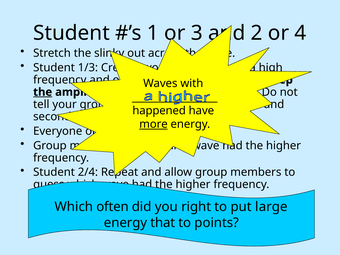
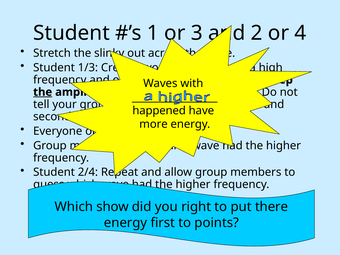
more underline: present -> none (153, 124)
often: often -> show (113, 207)
large: large -> there (272, 207)
energy that: that -> first (163, 223)
